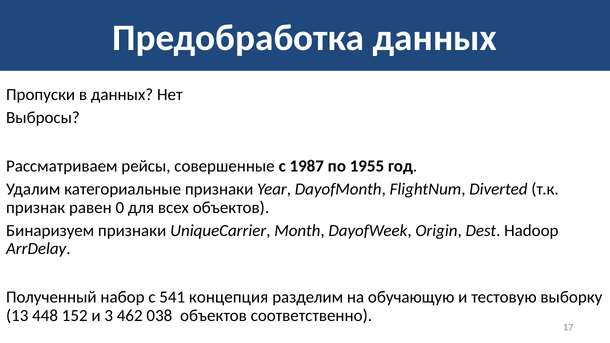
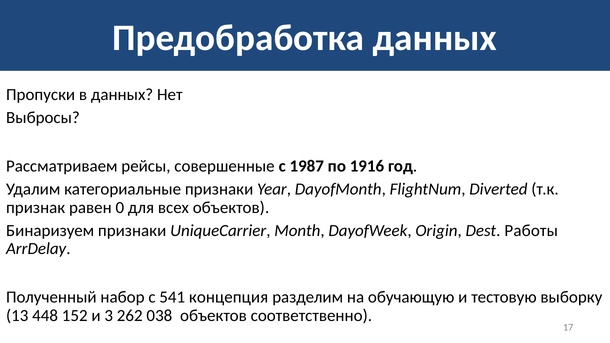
1955: 1955 -> 1916 (367, 166)
Hadoop: Hadoop -> Работы (531, 231)
462: 462 -> 262 (130, 316)
